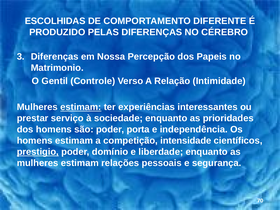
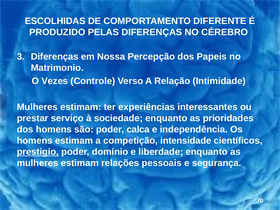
Gentil: Gentil -> Vezes (55, 81)
estimam underline: present -> none (81, 107)
porta: porta -> calca (138, 129)
